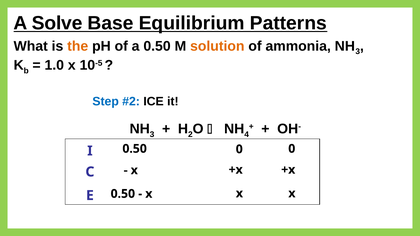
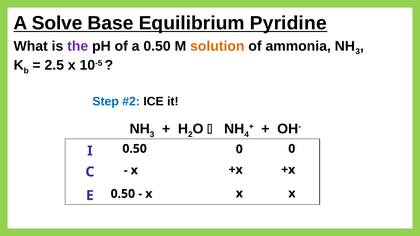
Patterns: Patterns -> Pyridine (288, 23)
the colour: orange -> purple (78, 46)
1.0: 1.0 -> 2.5 (54, 65)
